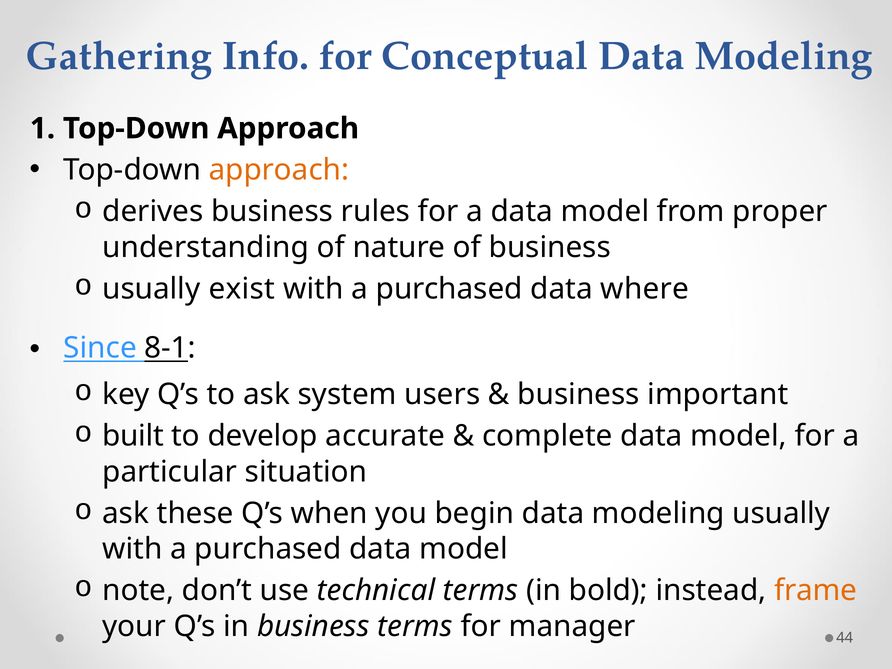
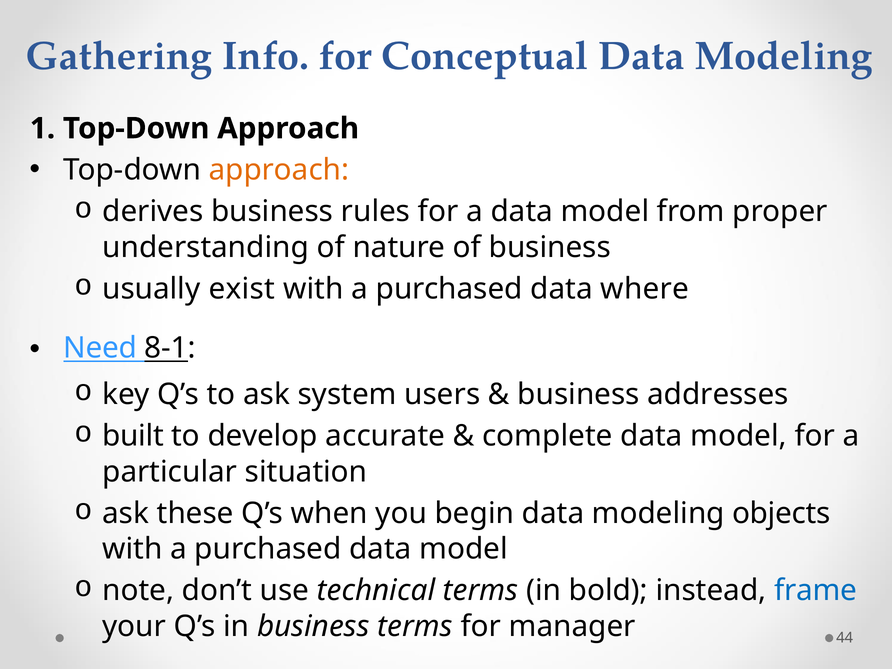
Since: Since -> Need (100, 348)
important: important -> addresses (718, 394)
modeling usually: usually -> objects (781, 513)
frame colour: orange -> blue (816, 591)
